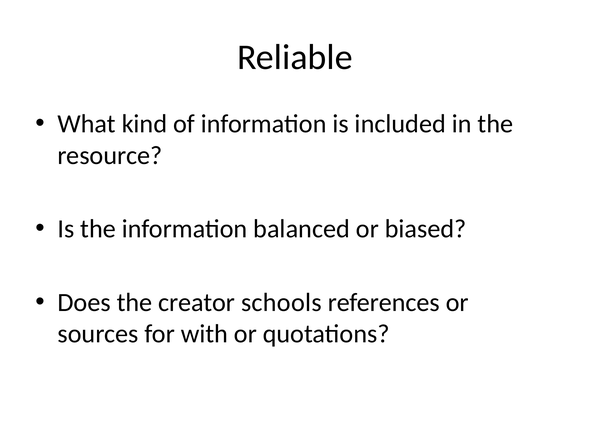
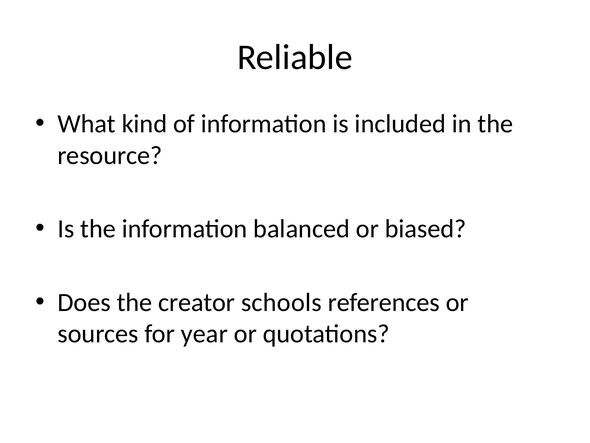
with: with -> year (204, 334)
